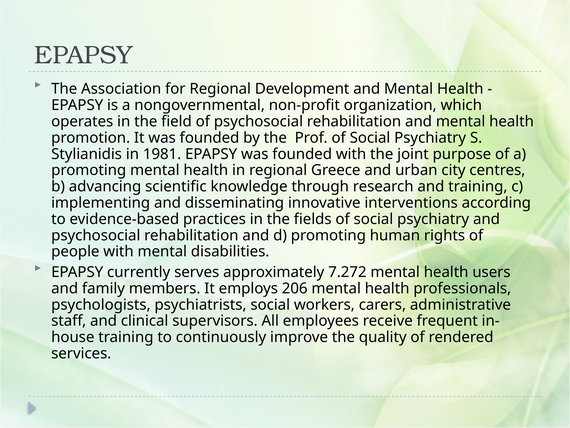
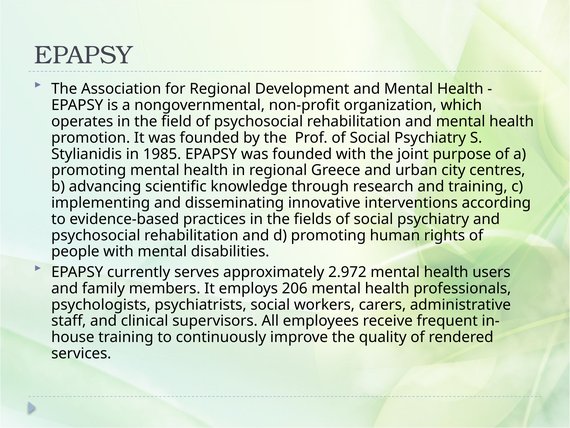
1981: 1981 -> 1985 (162, 154)
7.272: 7.272 -> 2.972 (347, 272)
